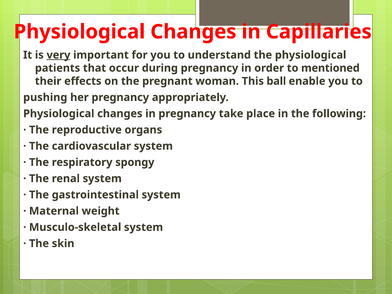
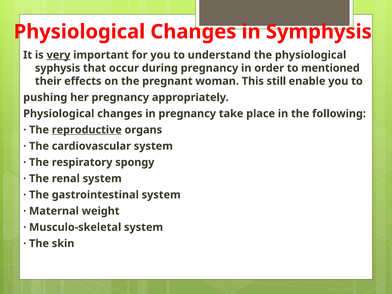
Capillaries: Capillaries -> Symphysis (319, 32)
patients: patients -> syphysis (58, 68)
ball: ball -> still (276, 81)
reproductive underline: none -> present (87, 130)
